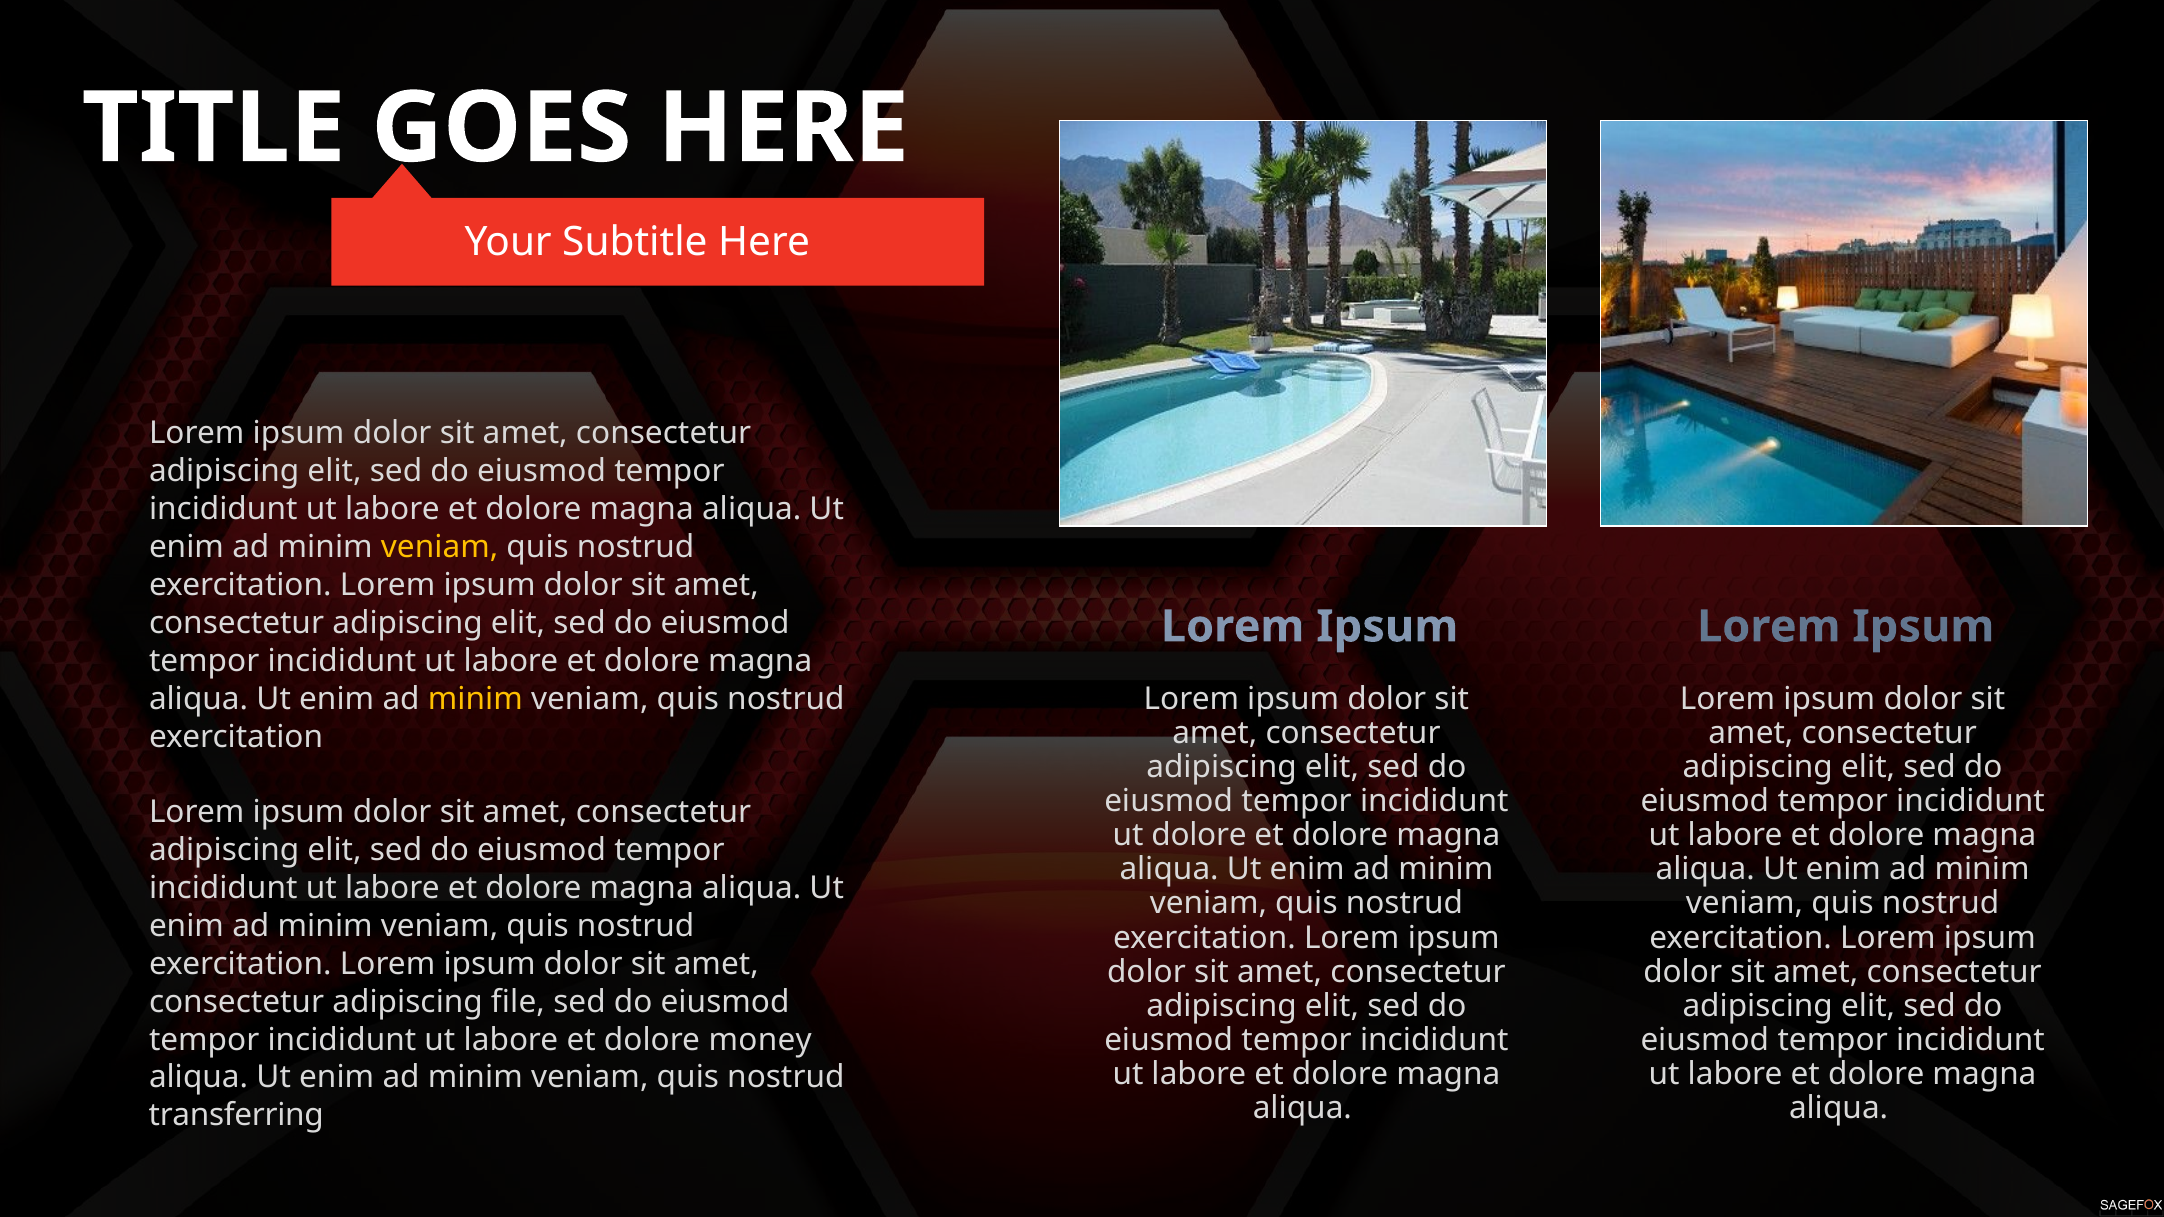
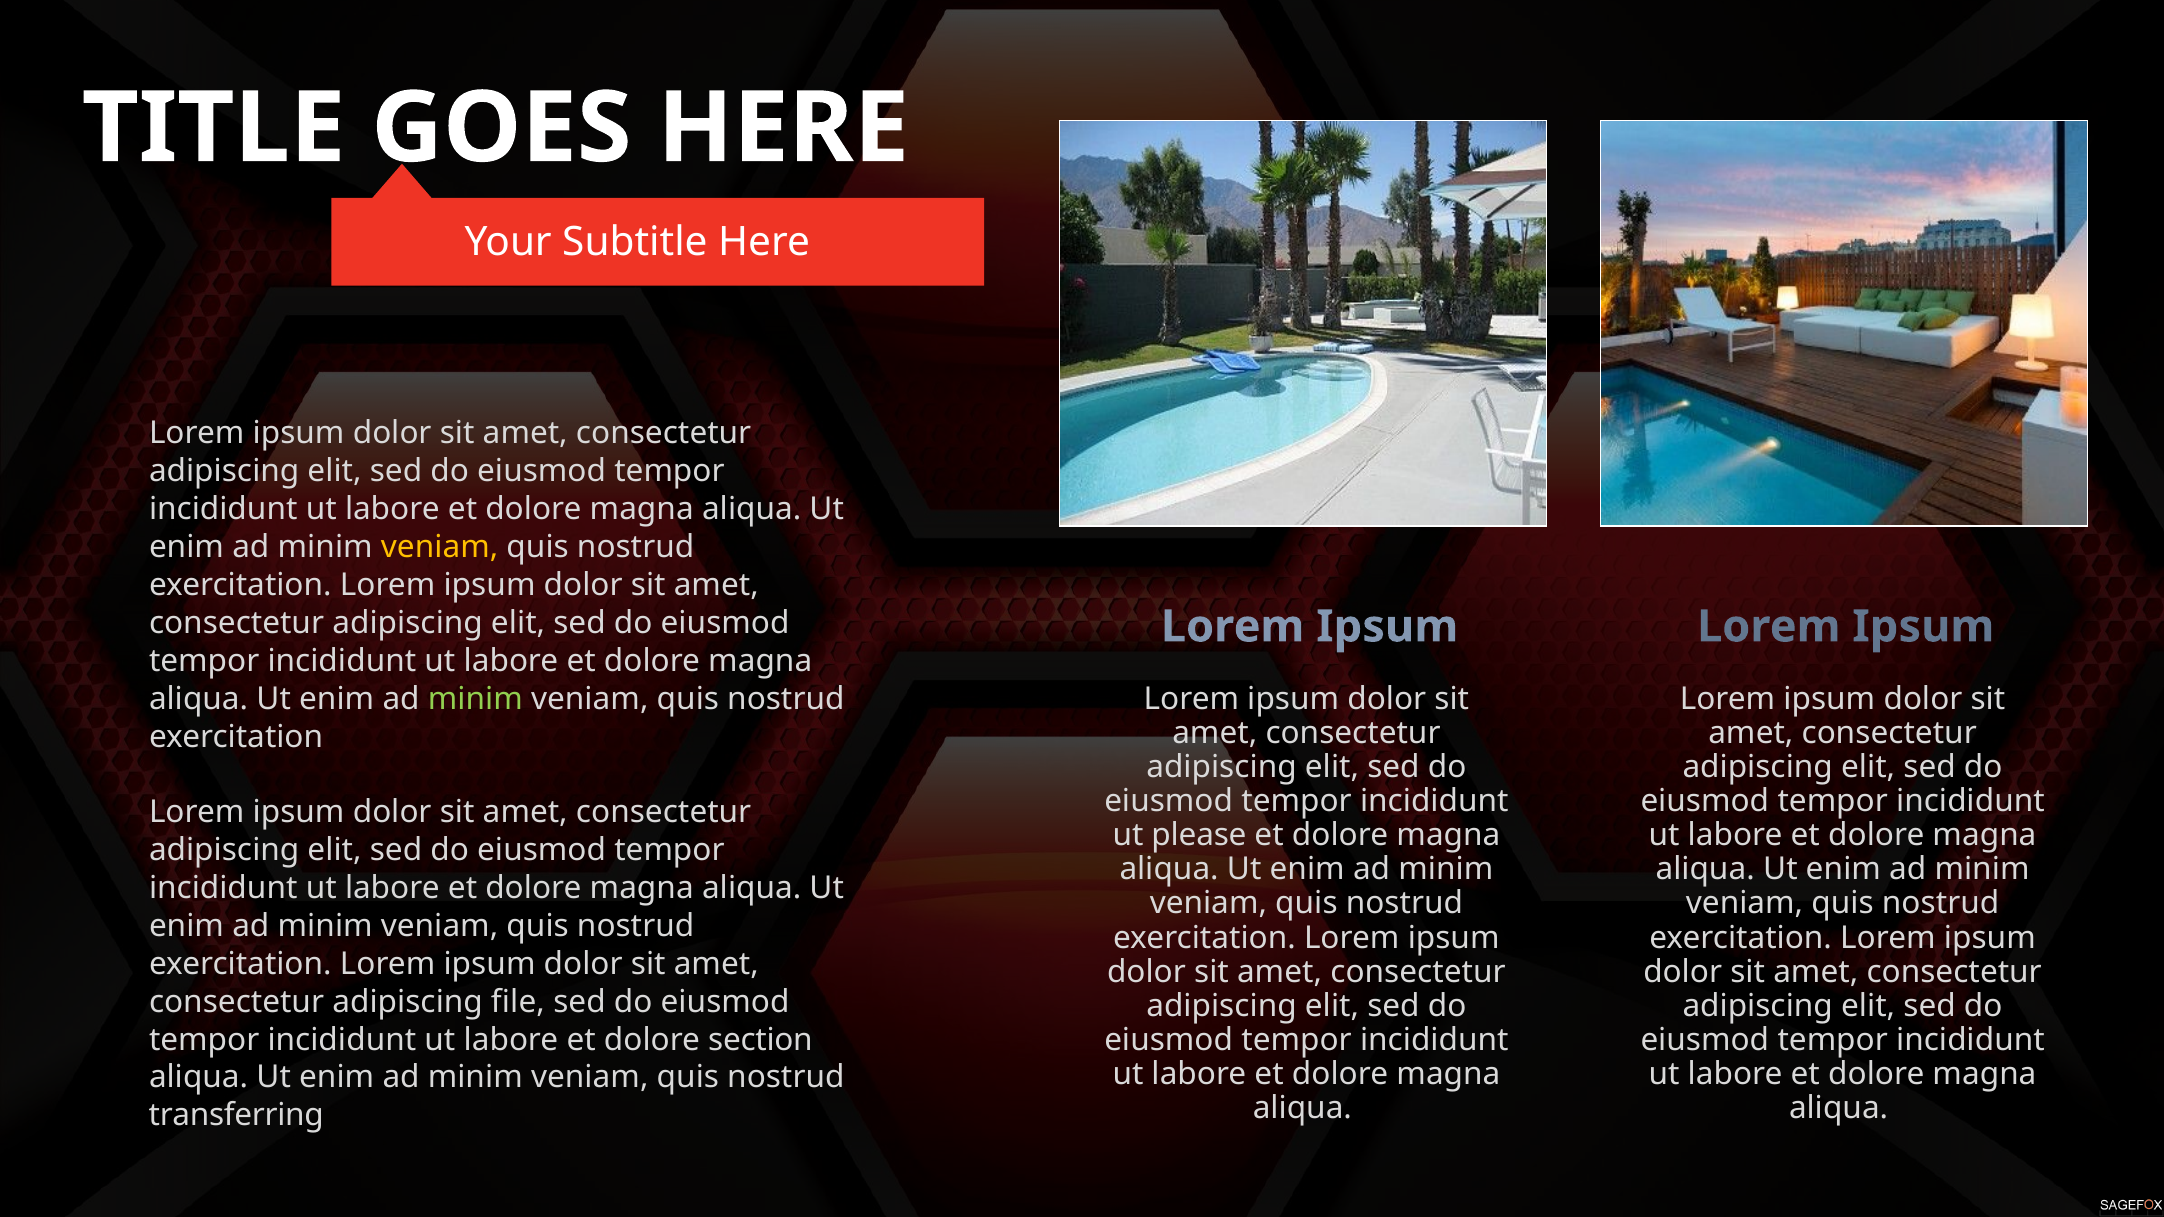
minim colour: yellow -> light green (475, 699)
ut dolore: dolore -> please (1199, 835)
money: money -> section (760, 1040)
